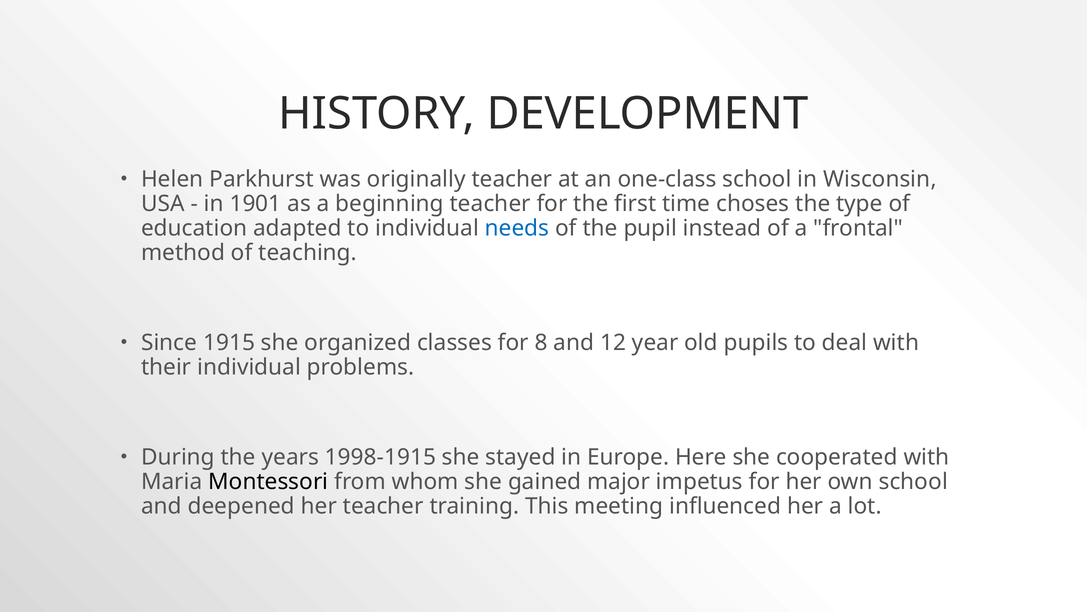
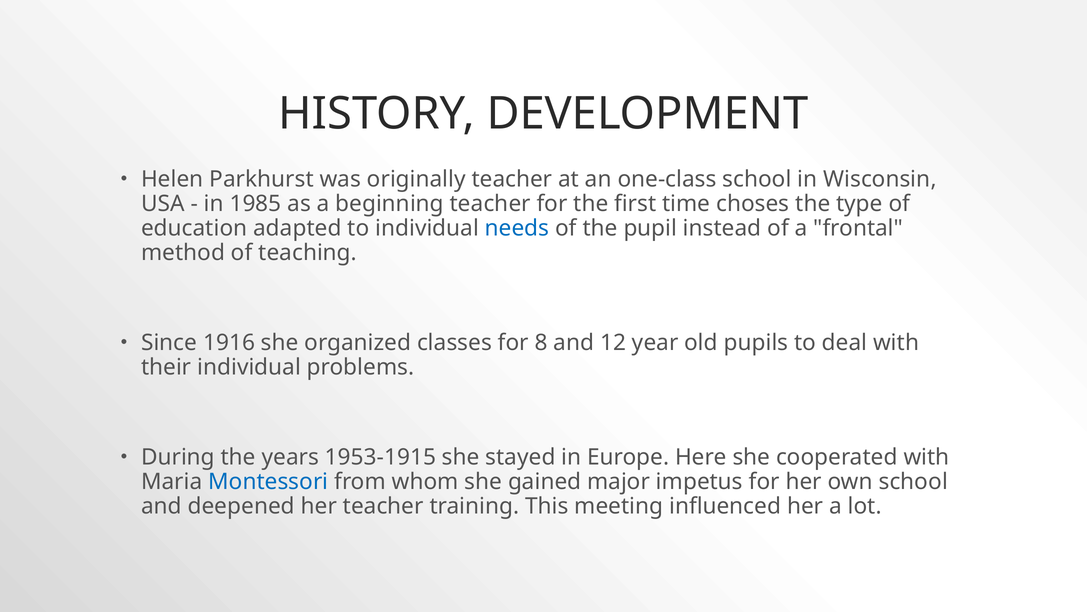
1901: 1901 -> 1985 (255, 204)
1915: 1915 -> 1916 (229, 343)
1998-1915: 1998-1915 -> 1953-1915 (380, 457)
Montessori colour: black -> blue (268, 481)
